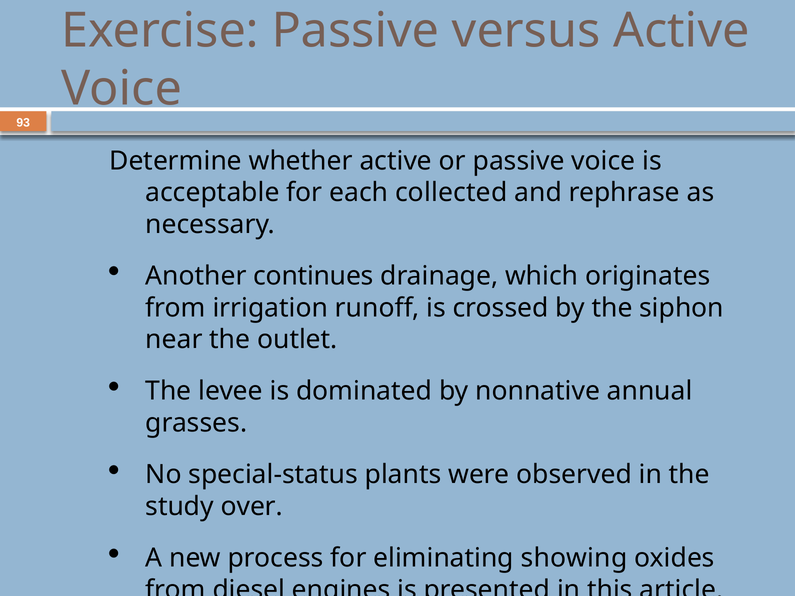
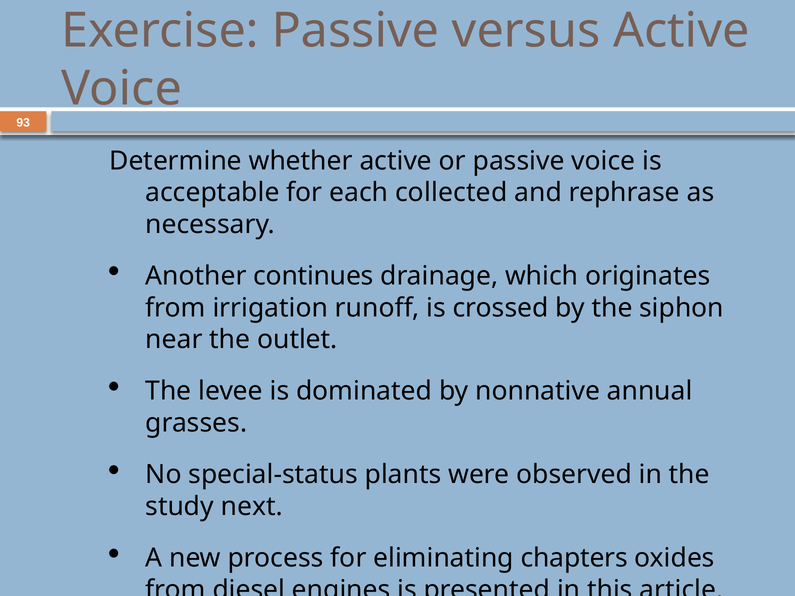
over: over -> next (252, 507)
showing: showing -> chapters (574, 558)
